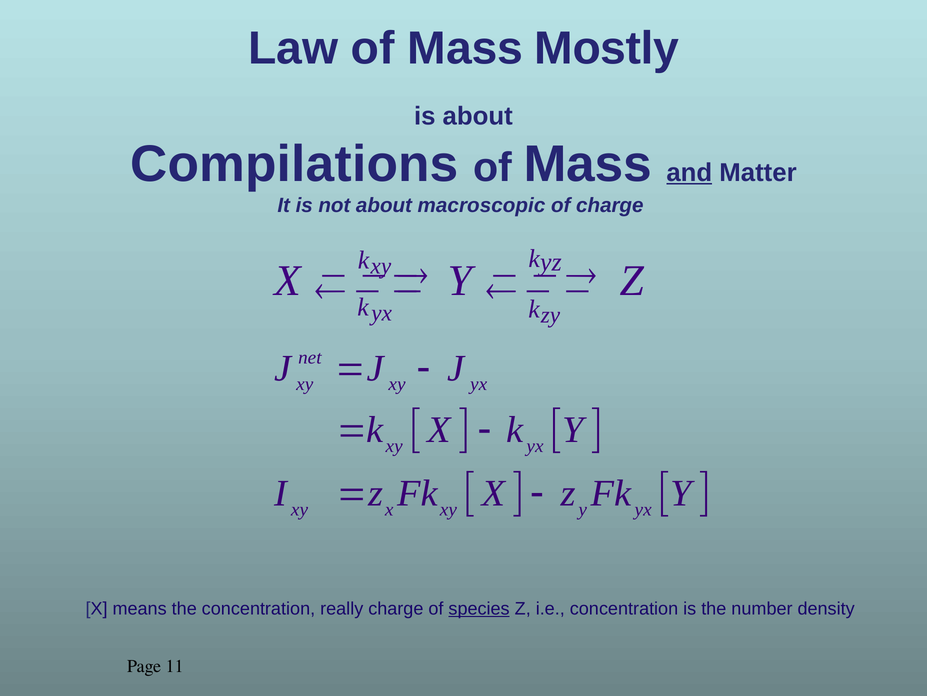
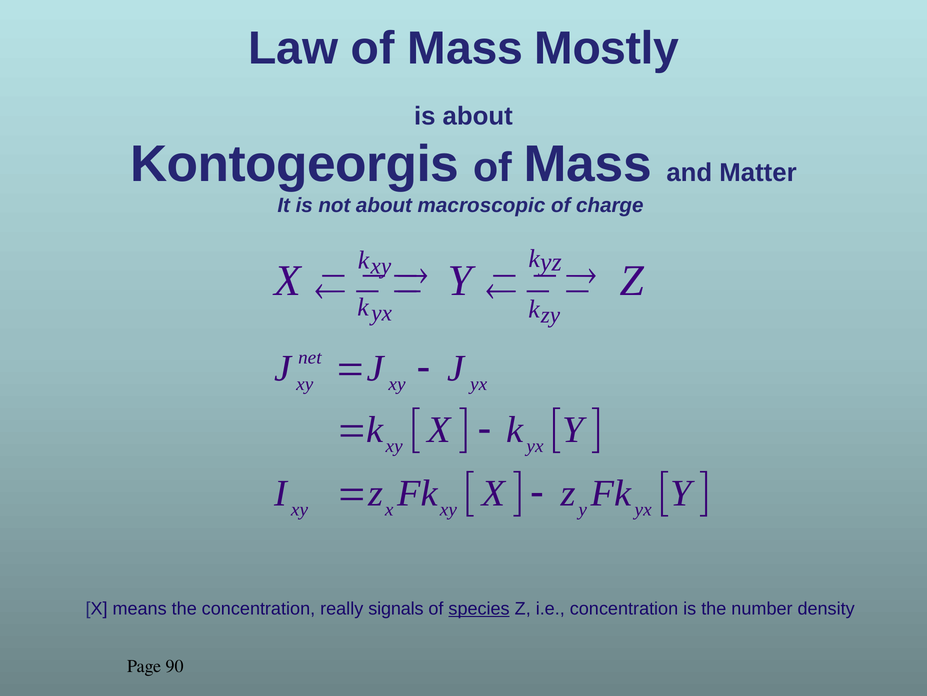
Compilations: Compilations -> Kontogeorgis (295, 164)
and underline: present -> none (689, 173)
really charge: charge -> signals (396, 608)
11: 11 -> 90 (175, 666)
